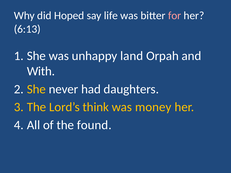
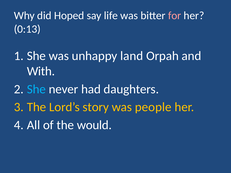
6:13: 6:13 -> 0:13 (27, 29)
She colour: yellow -> light blue (36, 89)
think: think -> story (96, 107)
money: money -> people (153, 107)
found: found -> would (94, 125)
